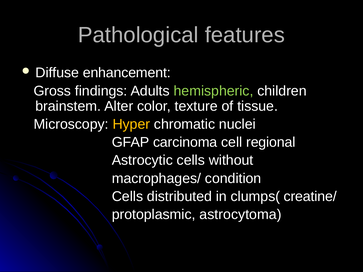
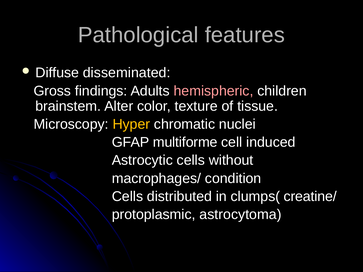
enhancement: enhancement -> disseminated (127, 73)
hemispheric colour: light green -> pink (214, 91)
carcinoma: carcinoma -> multiforme (185, 142)
regional: regional -> induced (271, 142)
